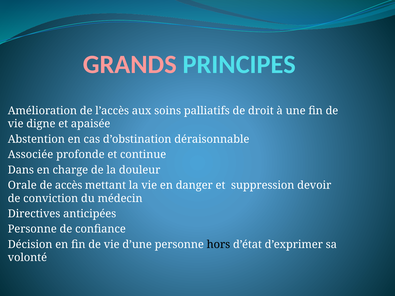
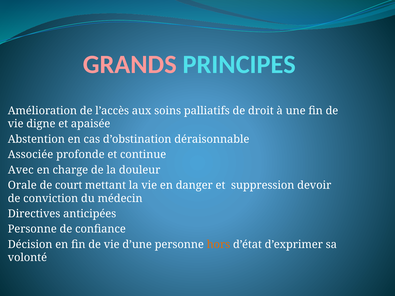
Dans: Dans -> Avec (21, 170)
accès: accès -> court (69, 185)
hors colour: black -> orange (218, 245)
